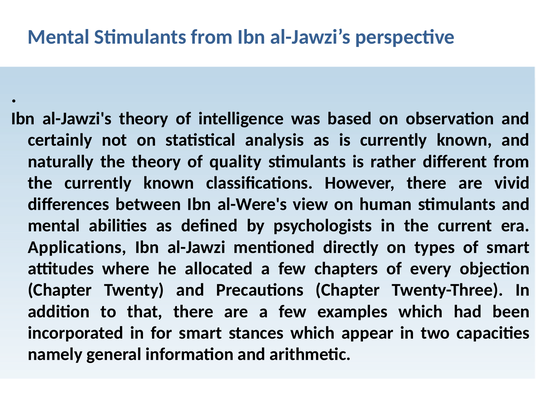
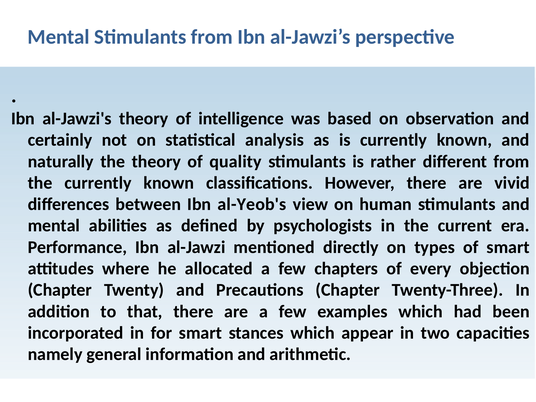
al-Were's: al-Were's -> al-Yeob's (252, 204)
Applications: Applications -> Performance (77, 247)
